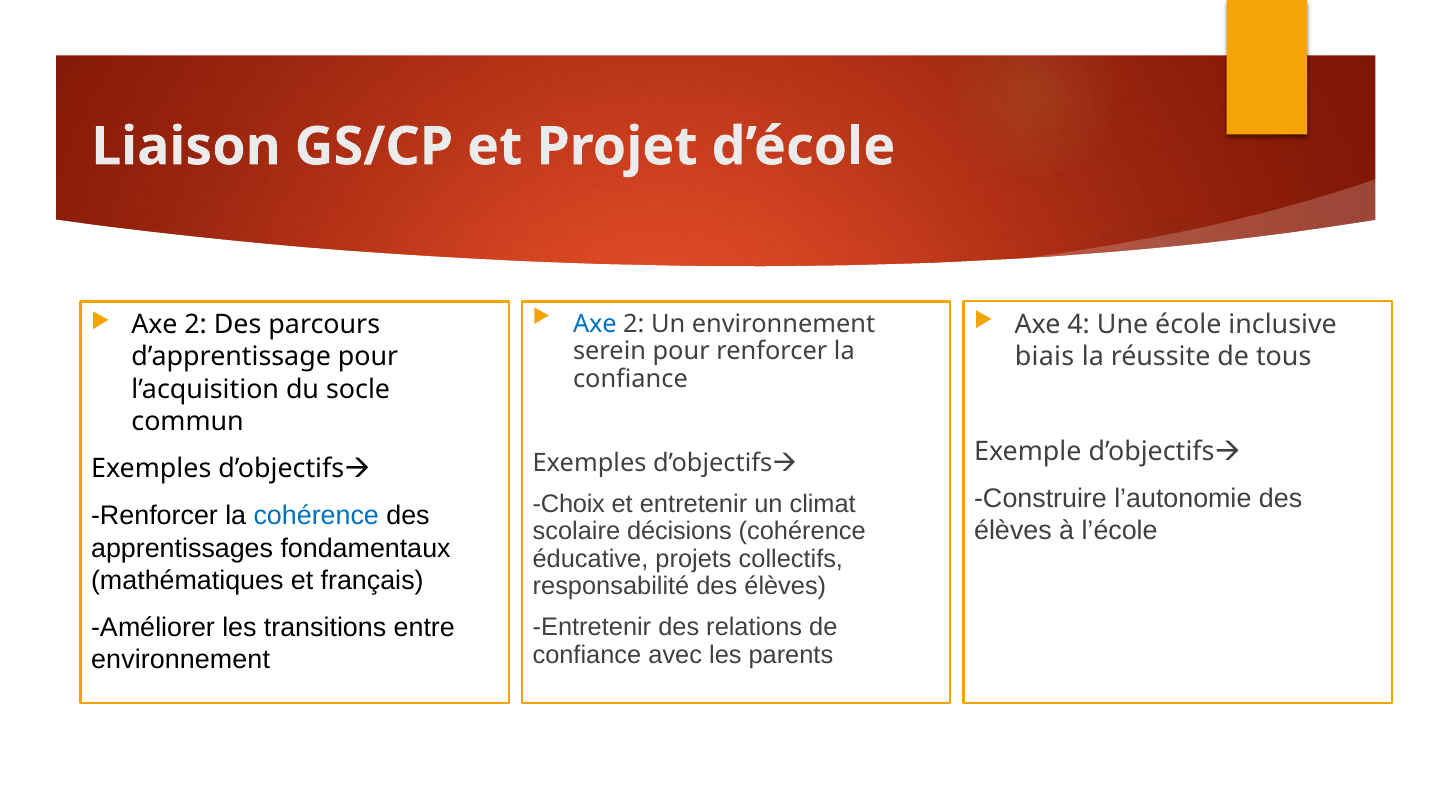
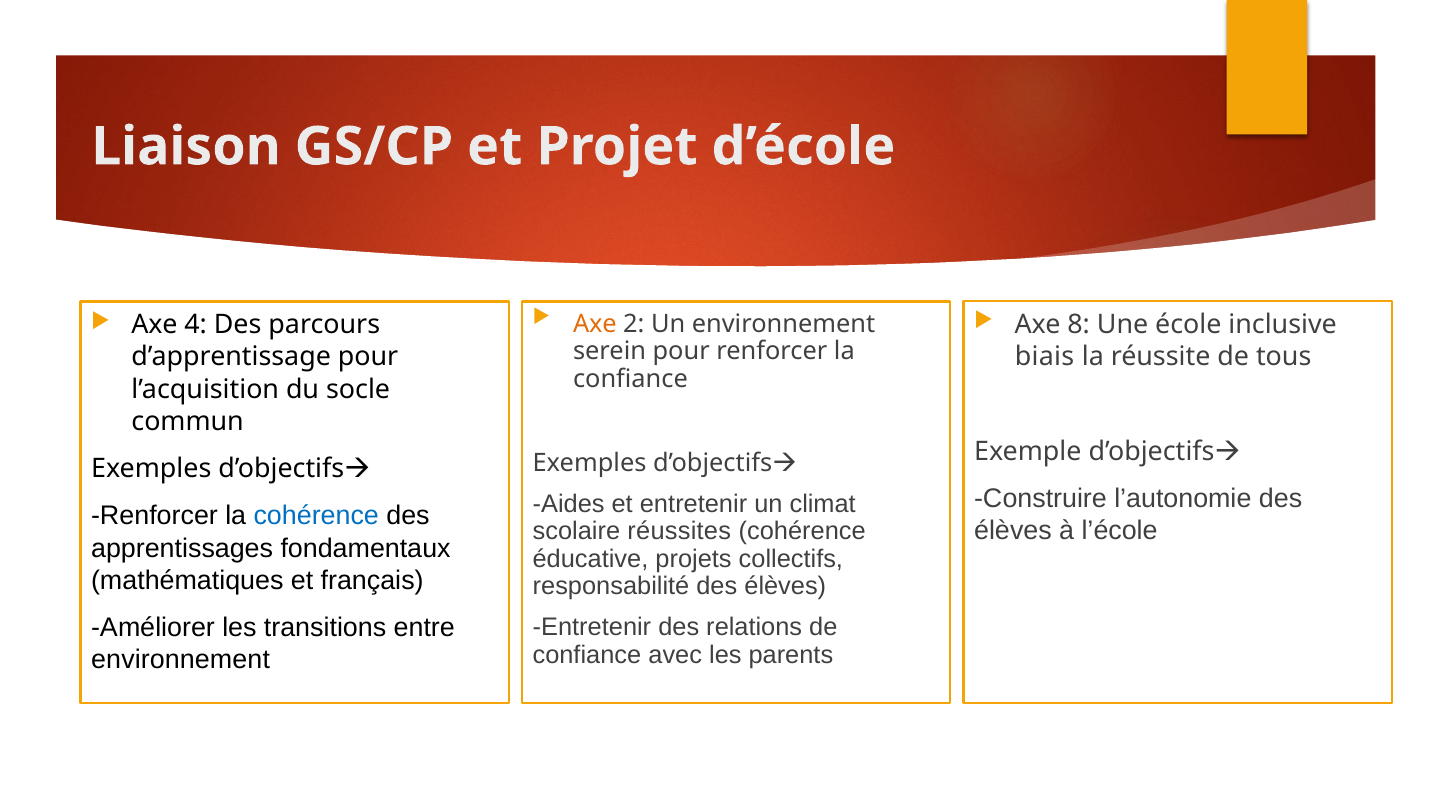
Axe colour: blue -> orange (595, 324)
4: 4 -> 8 (1079, 324)
2: 2 -> 4 (196, 325)
Choix: Choix -> Aides (569, 504)
décisions: décisions -> réussites (679, 531)
